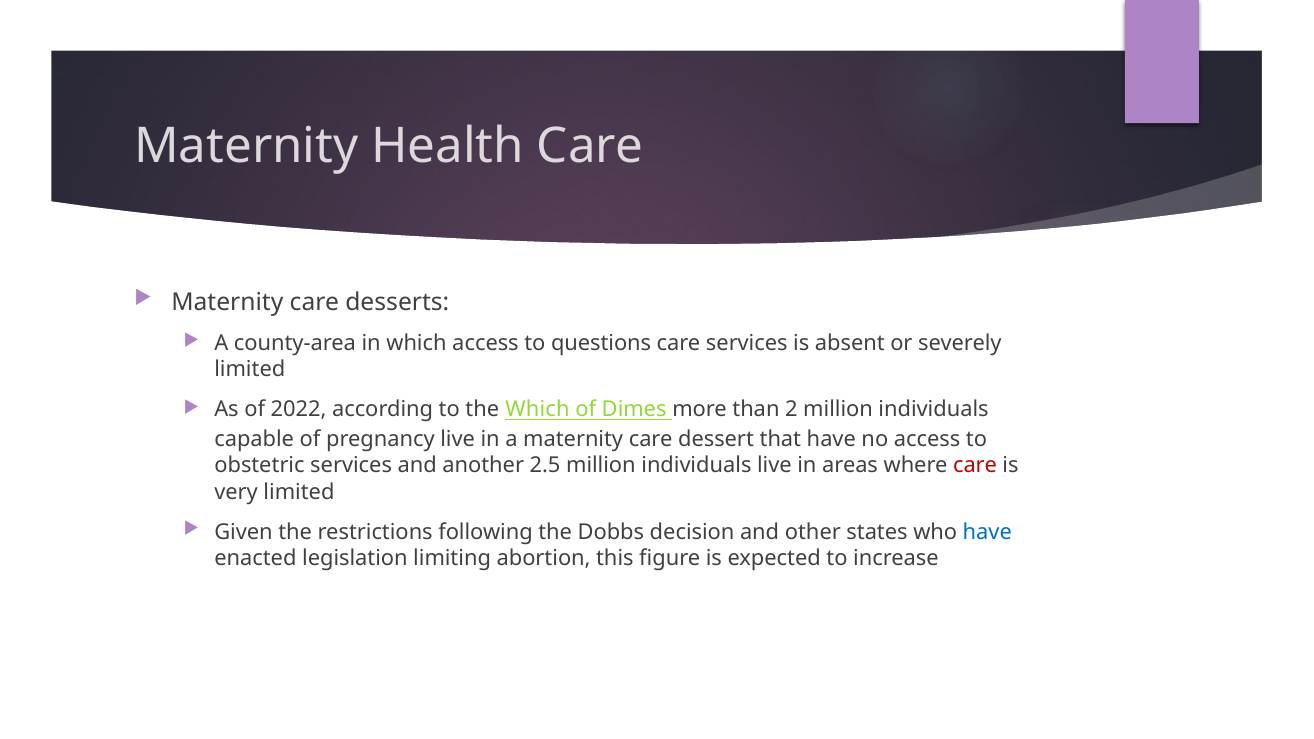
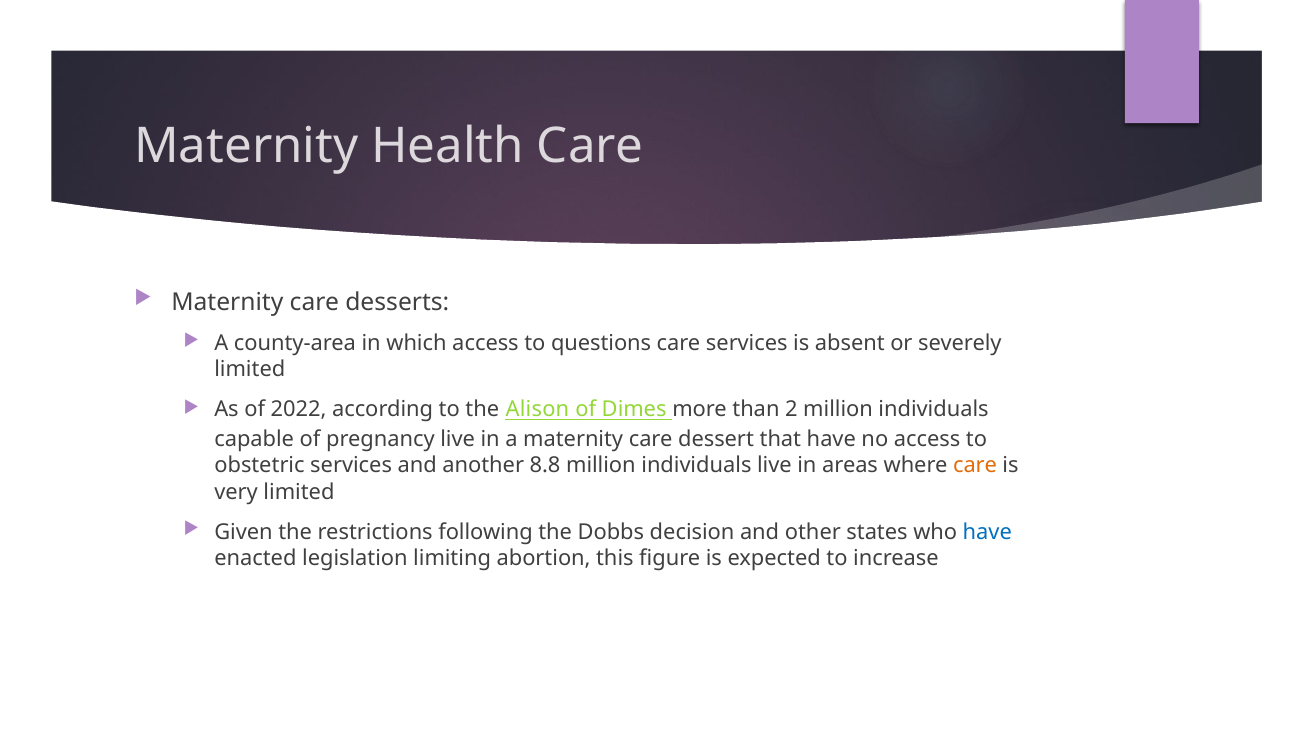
the Which: Which -> Alison (537, 410)
2.5: 2.5 -> 8.8 (545, 466)
care colour: red -> orange (975, 466)
